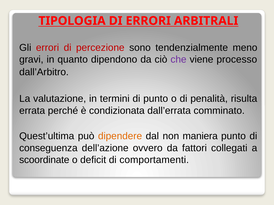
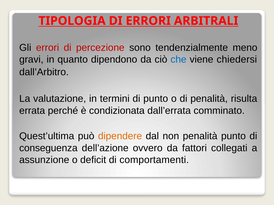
che colour: purple -> blue (178, 60)
processo: processo -> chiedersi (237, 60)
non maniera: maniera -> penalità (200, 136)
scoordinate: scoordinate -> assunzione (44, 160)
